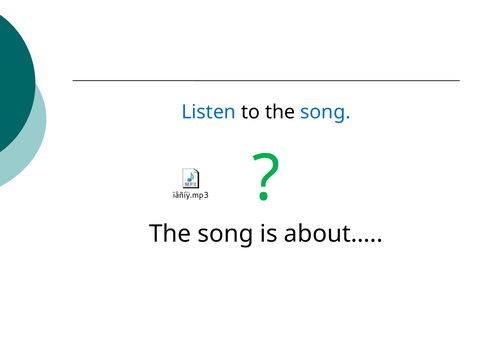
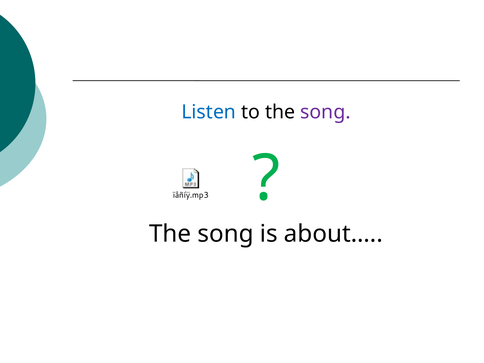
song colour: blue -> purple (325, 112)
